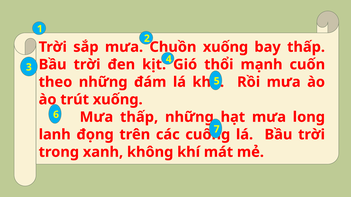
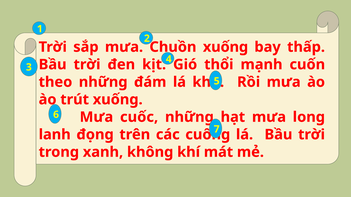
Mưa thấp: thấp -> cuốc (139, 117)
